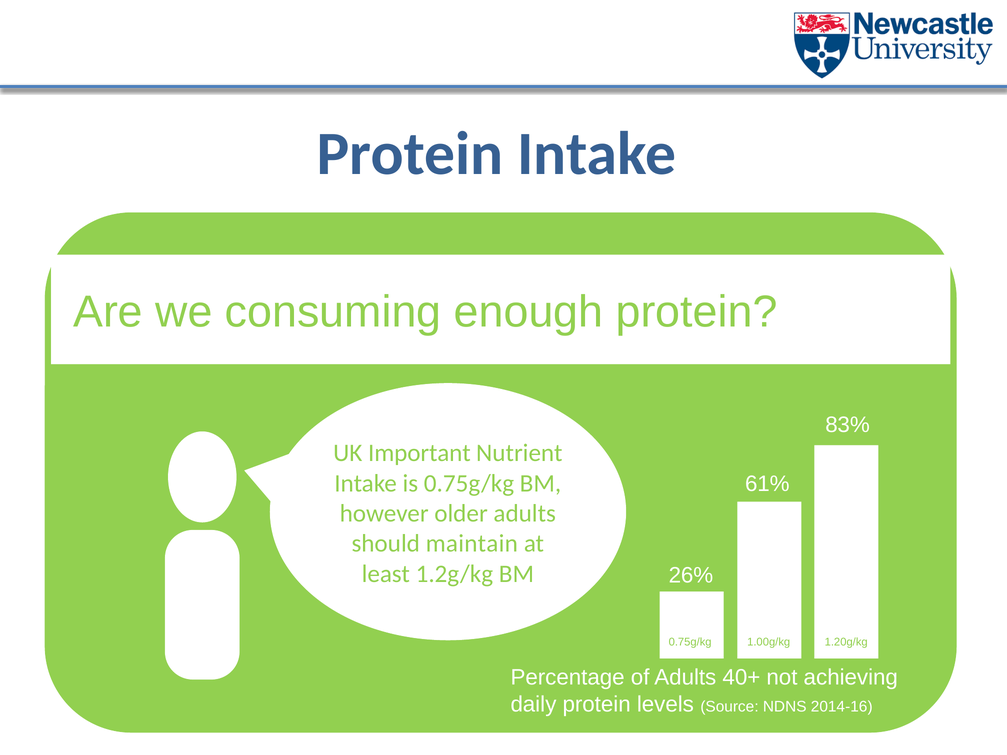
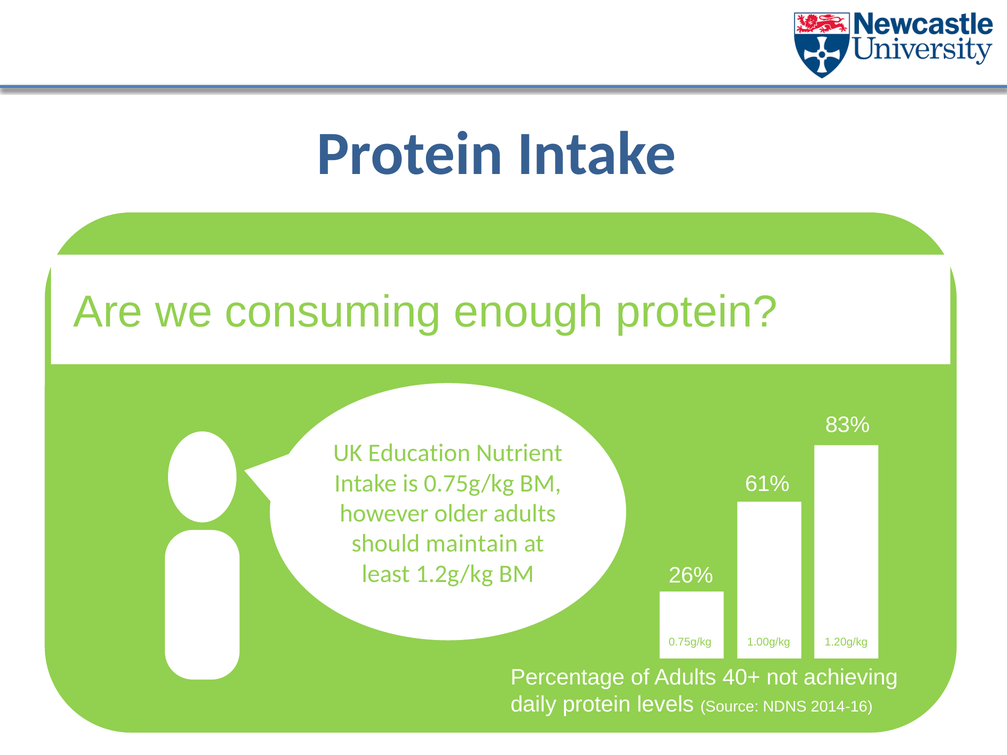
Important: Important -> Education (419, 453)
